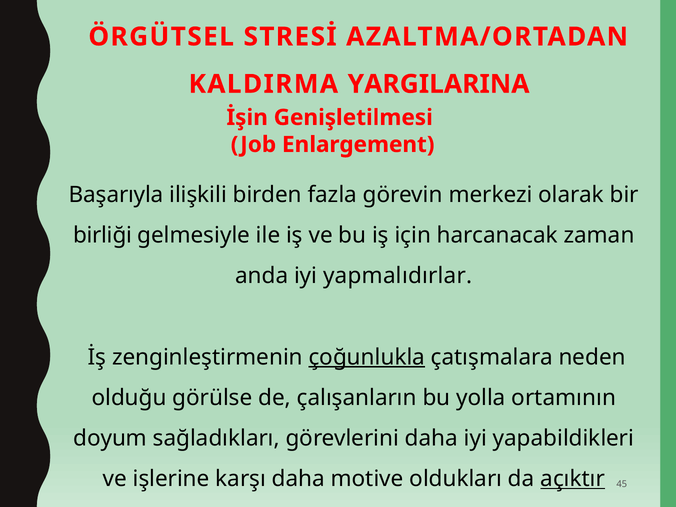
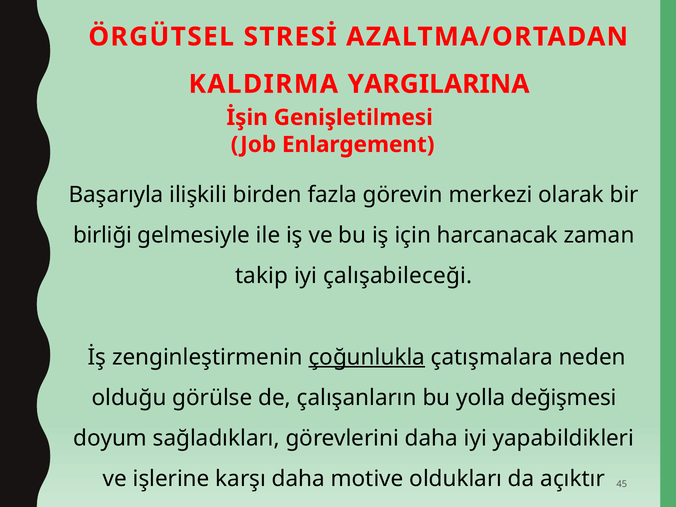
anda: anda -> takip (262, 276)
yapmalıdırlar: yapmalıdırlar -> çalışabileceği (398, 276)
ortamının: ortamının -> değişmesi (564, 398)
açıktır underline: present -> none (573, 479)
